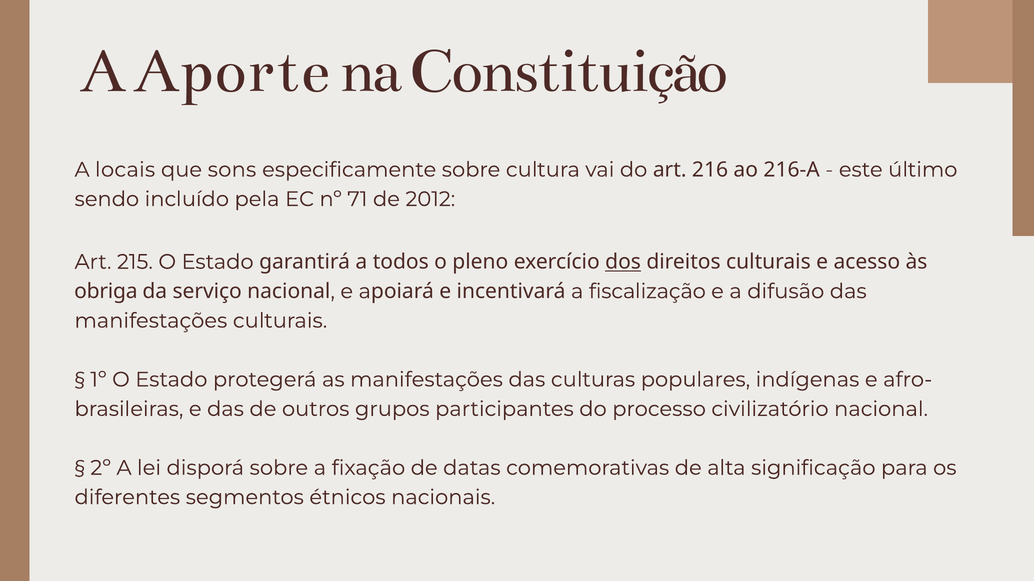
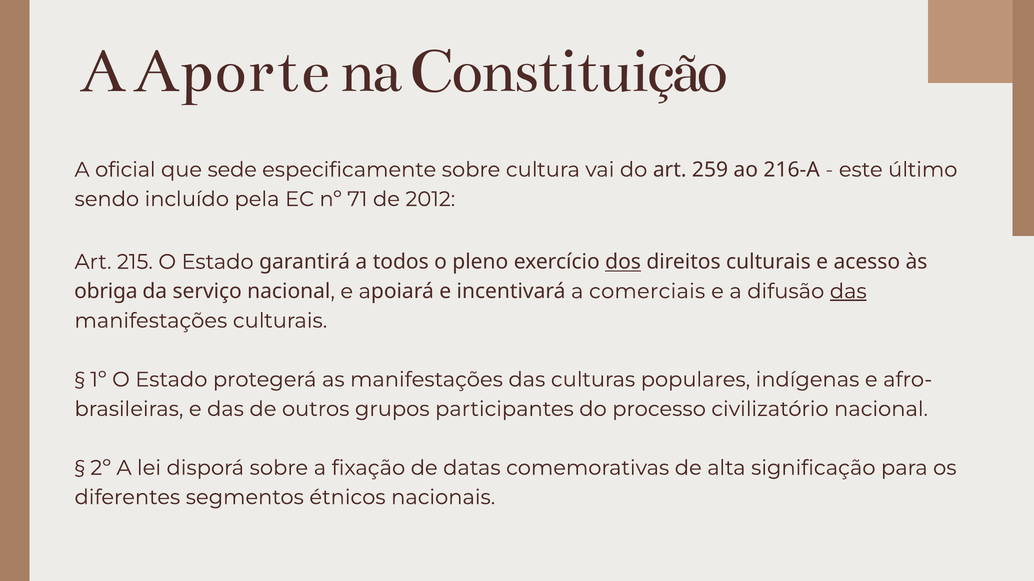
locais: locais -> oficial (125, 170)
sons: sons -> sede (232, 170)
216: 216 -> 259 (710, 170)
fiscalização: fiscalização -> comerciais (647, 292)
das underline: none -> present (848, 292)
